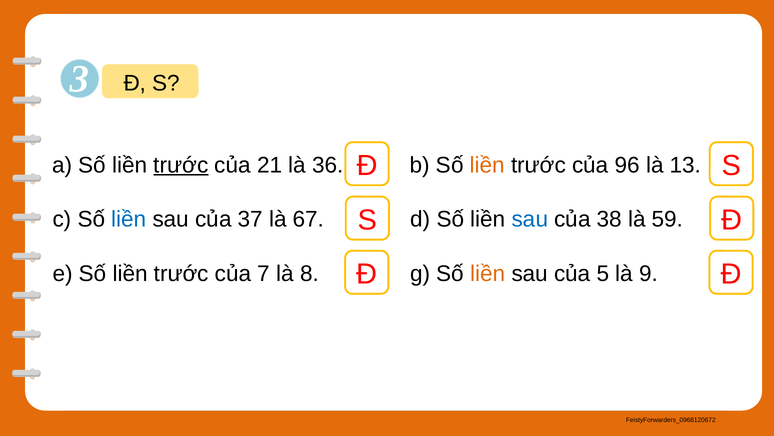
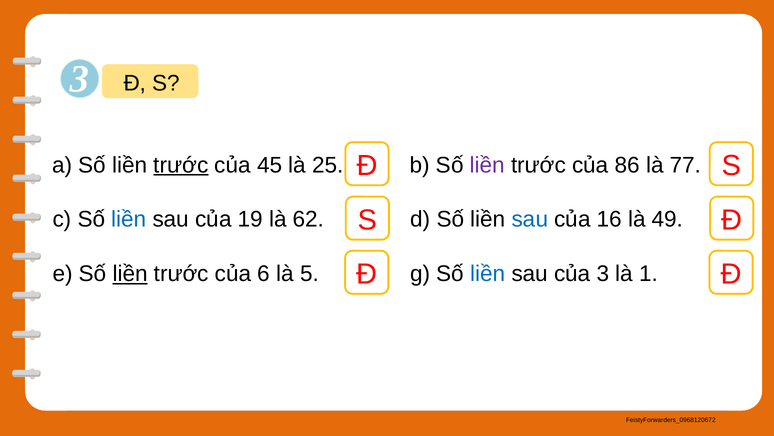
21: 21 -> 45 (270, 165)
36: 36 -> 25 (328, 165)
liền colour: orange -> purple (487, 165)
96: 96 -> 86 (627, 165)
13: 13 -> 77 (685, 165)
37: 37 -> 19 (250, 219)
67: 67 -> 62 (309, 219)
38: 38 -> 16 (609, 219)
59: 59 -> 49 (668, 219)
liền underline: none -> present (130, 274)
7: 7 -> 6 (264, 274)
8: 8 -> 5 (309, 274)
liền colour: orange -> blue (488, 274)
của 5: 5 -> 3 (603, 274)
9: 9 -> 1 (649, 274)
